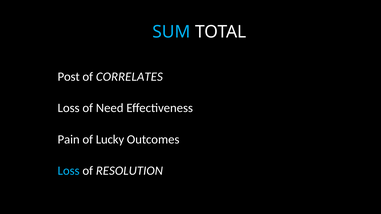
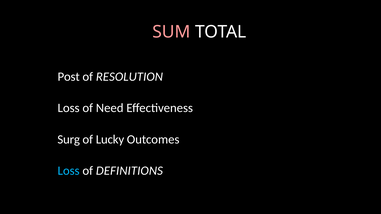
SUM colour: light blue -> pink (171, 32)
CORRELATES: CORRELATES -> RESOLUTION (129, 77)
Pain: Pain -> Surg (69, 140)
RESOLUTION: RESOLUTION -> DEFINITIONS (129, 171)
